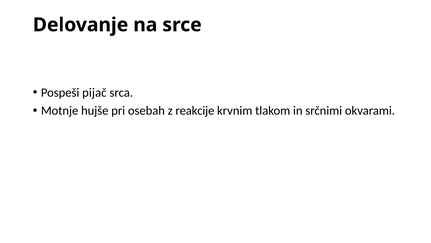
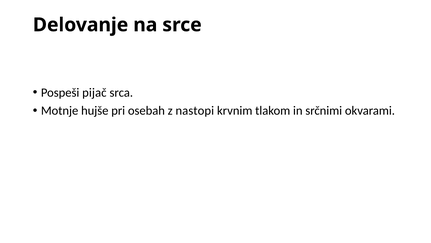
reakcije: reakcije -> nastopi (195, 111)
